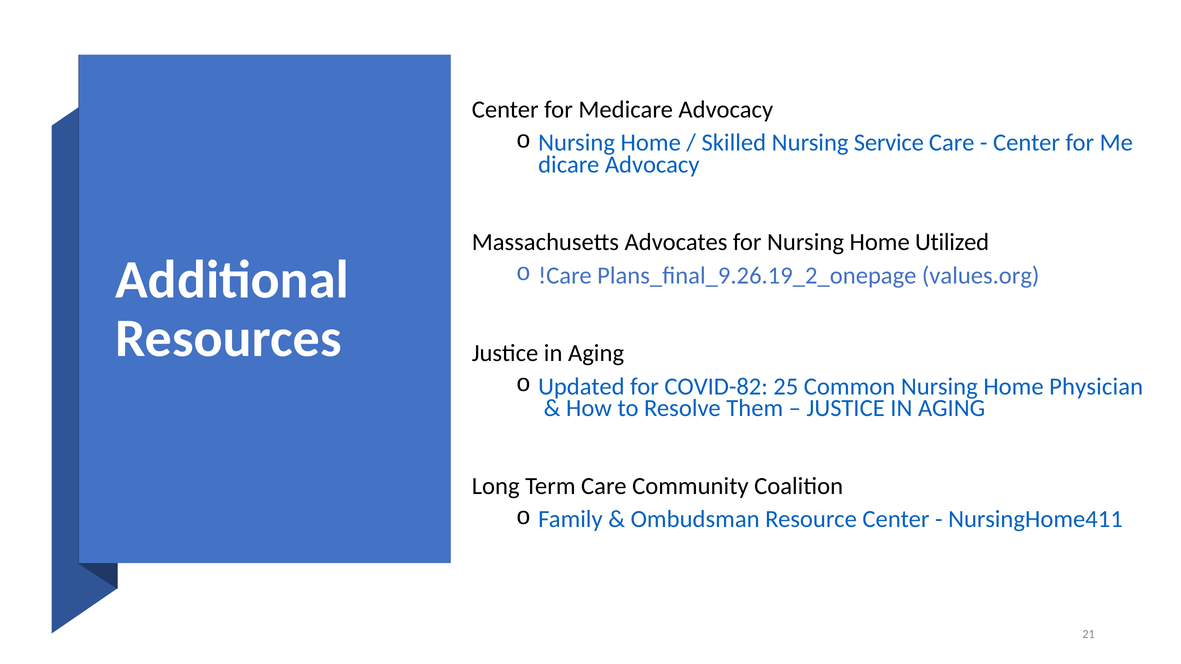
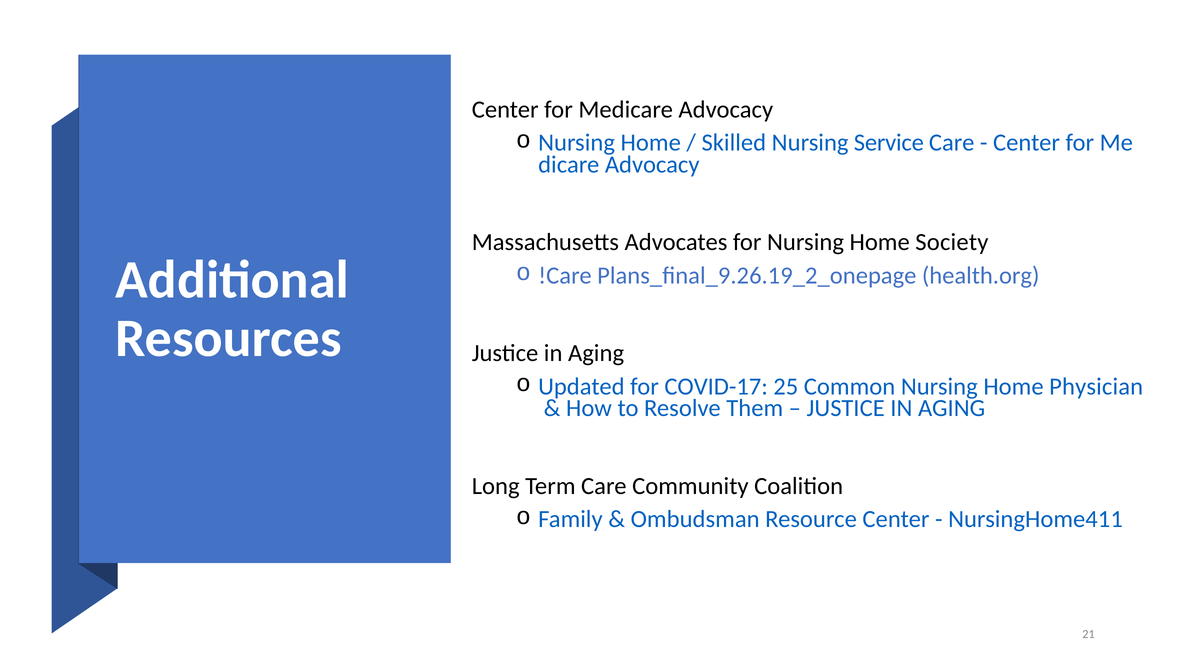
Utilized: Utilized -> Society (952, 242)
values.org: values.org -> health.org (981, 276)
COVID-82: COVID-82 -> COVID-17 (716, 387)
